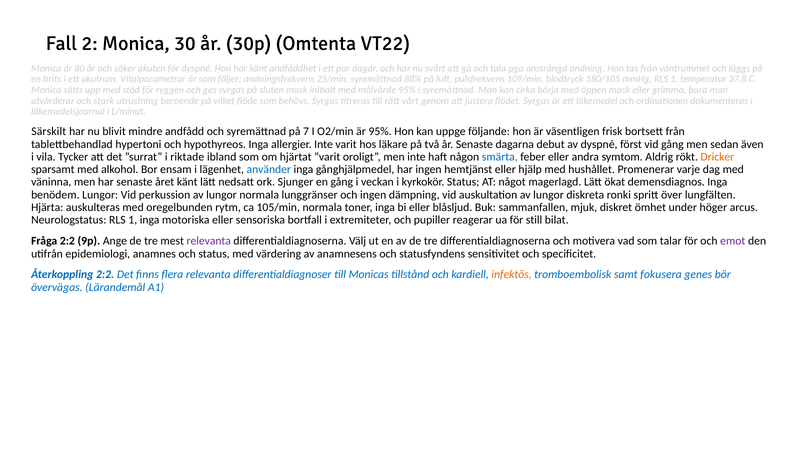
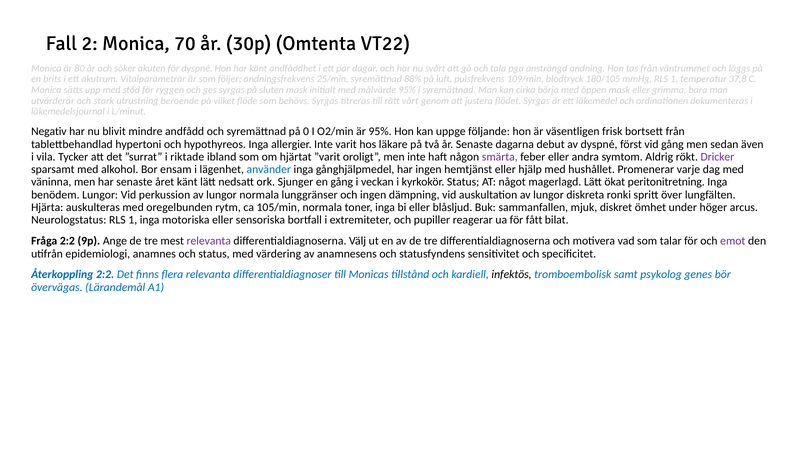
30: 30 -> 70 (185, 43)
Särskilt: Särskilt -> Negativ (49, 131)
7: 7 -> 0 (306, 131)
smärta colour: blue -> purple (500, 157)
Dricker colour: orange -> purple (717, 157)
demensdiagnos: demensdiagnos -> peritonitretning (666, 182)
still: still -> fått (534, 220)
infektös colour: orange -> black (512, 274)
fokusera: fokusera -> psykolog (661, 274)
